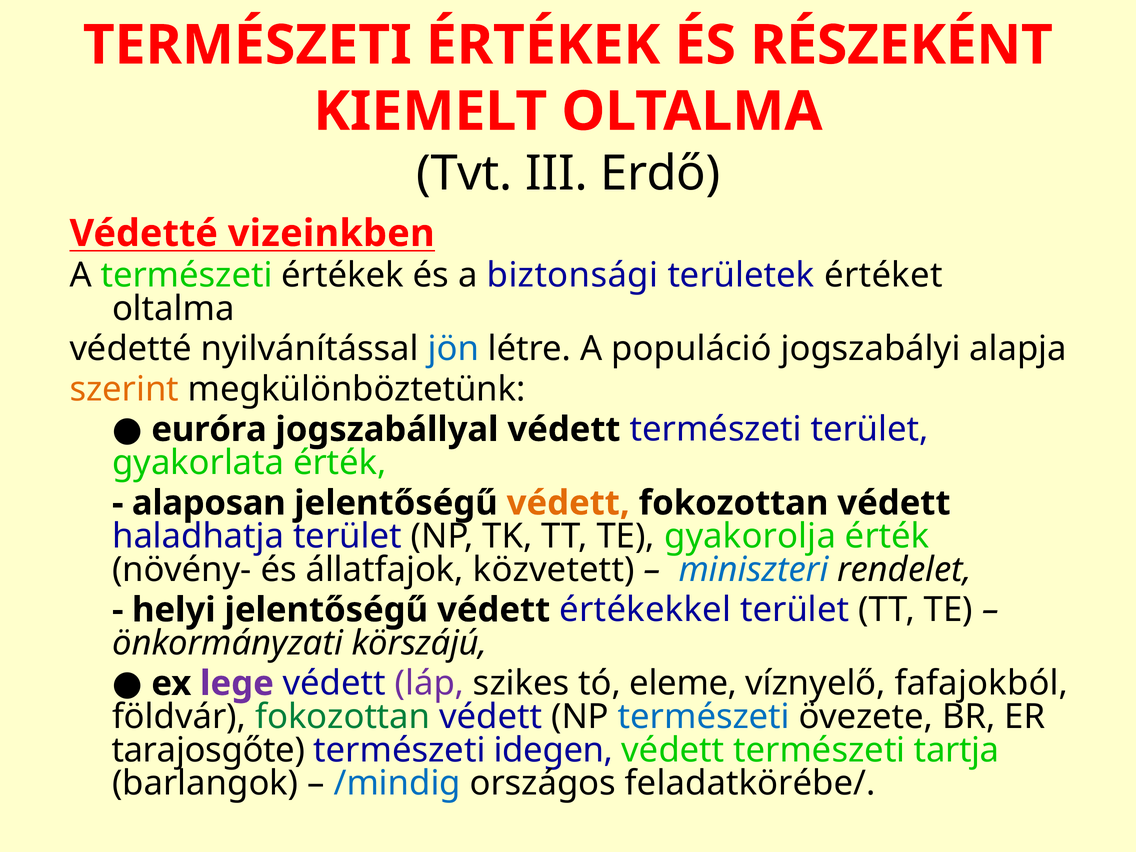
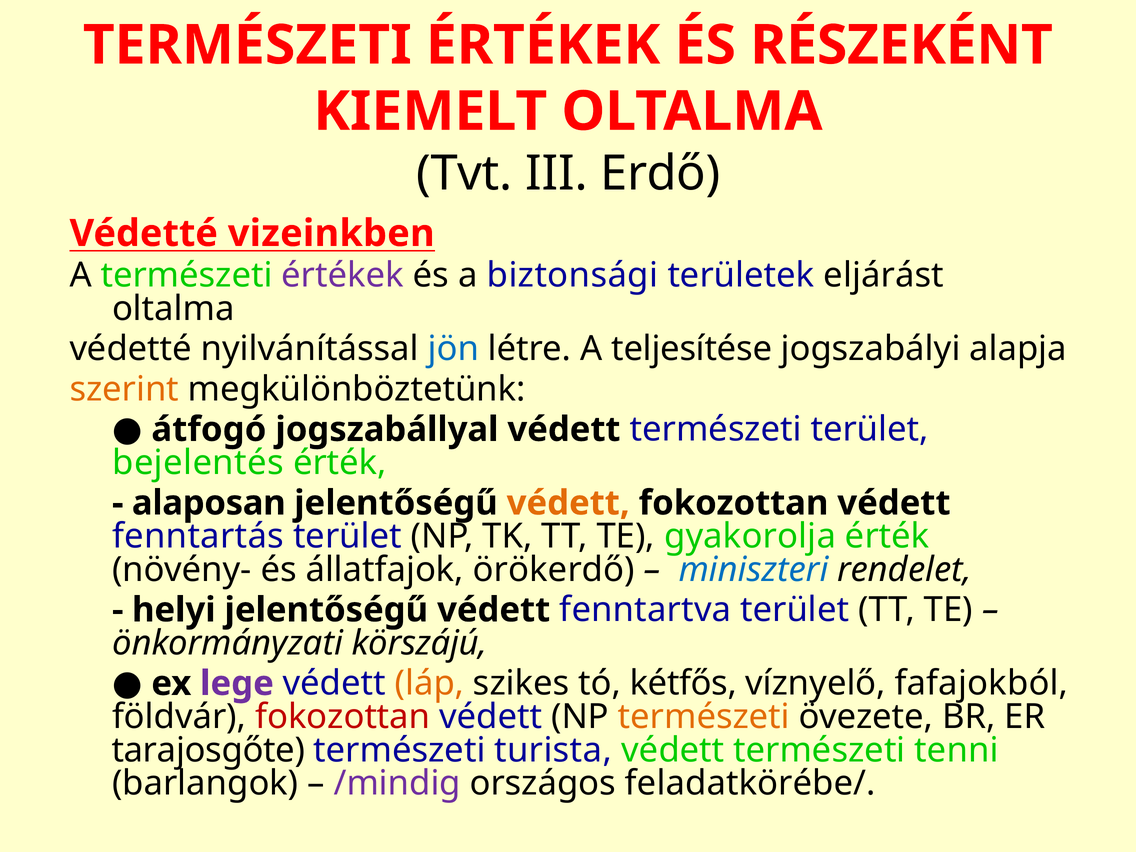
értékek colour: black -> purple (343, 275)
értéket: értéket -> eljárást (884, 275)
populáció: populáció -> teljesítése (692, 349)
euróra: euróra -> átfogó (209, 429)
gyakorlata: gyakorlata -> bejelentés (198, 463)
haladhatja: haladhatja -> fenntartás (198, 536)
közvetett: közvetett -> örökerdő (554, 570)
értékekkel: értékekkel -> fenntartva (645, 610)
láp colour: purple -> orange (429, 684)
eleme: eleme -> kétfős (683, 684)
fokozottan colour: green -> red (343, 717)
természeti colour: blue -> orange (704, 717)
idegen: idegen -> turista (553, 750)
tartja: tartja -> tenni (956, 750)
/mindig colour: blue -> purple (397, 783)
